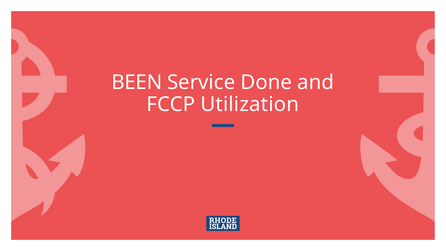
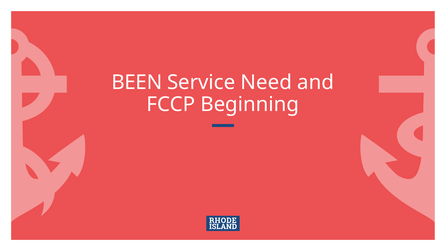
Done: Done -> Need (266, 82)
Utilization: Utilization -> Beginning (250, 104)
